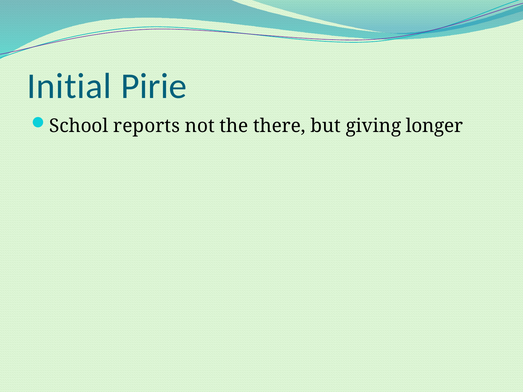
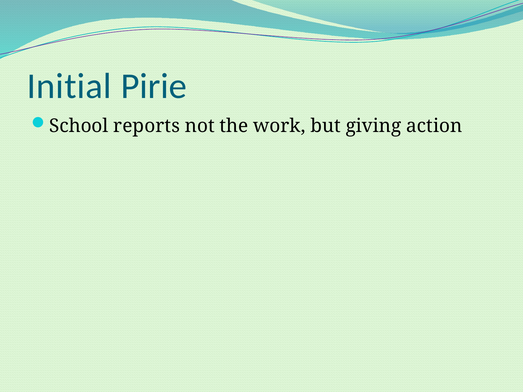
there: there -> work (279, 126)
longer: longer -> action (434, 126)
